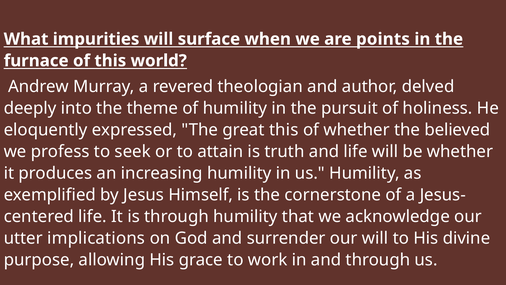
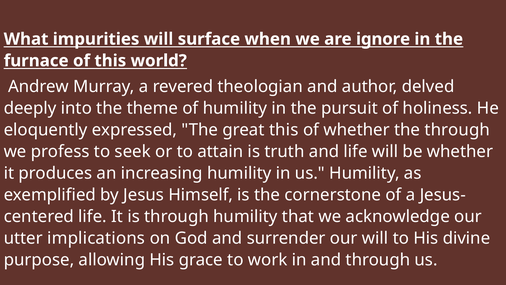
points: points -> ignore (383, 39)
the believed: believed -> through (457, 130)
